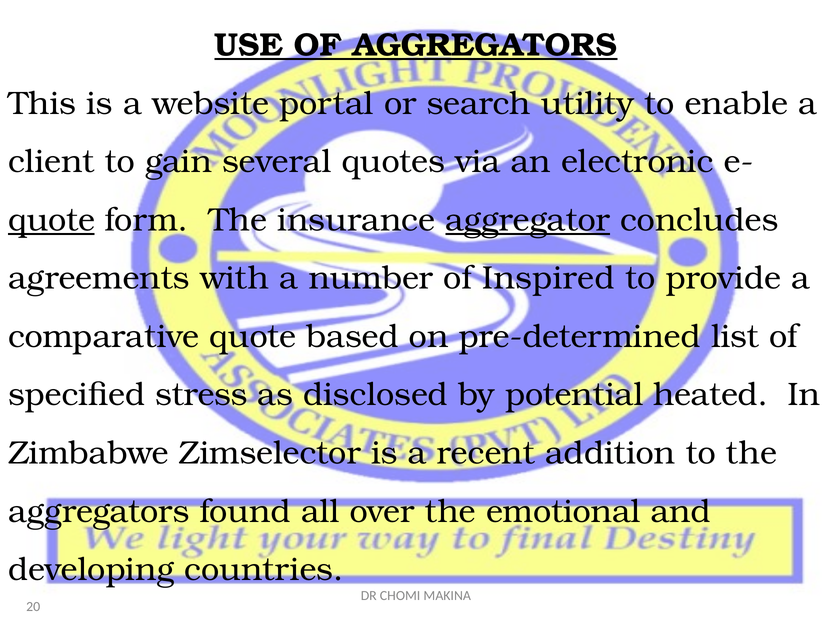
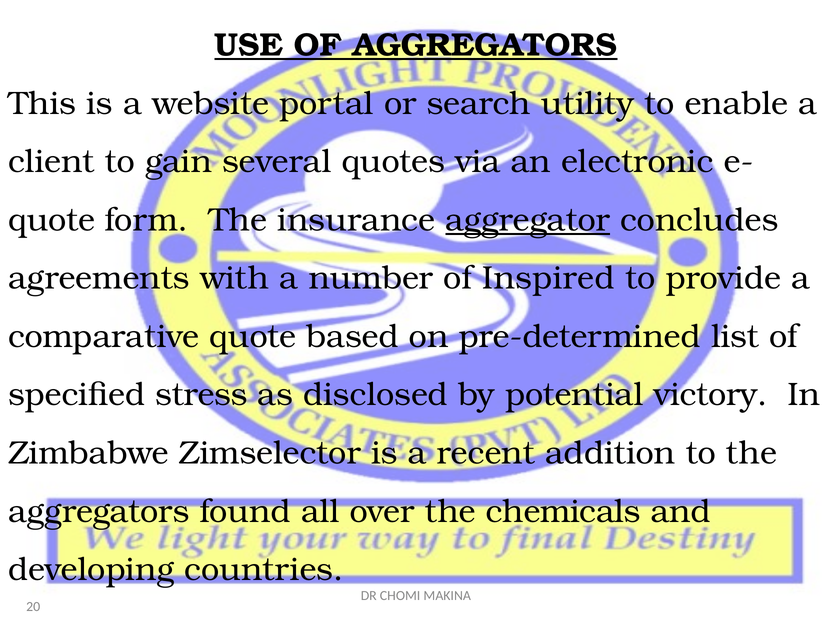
quote underline: present -> none (52, 220)
heated: heated -> victory (711, 395)
emotional: emotional -> chemicals (563, 511)
